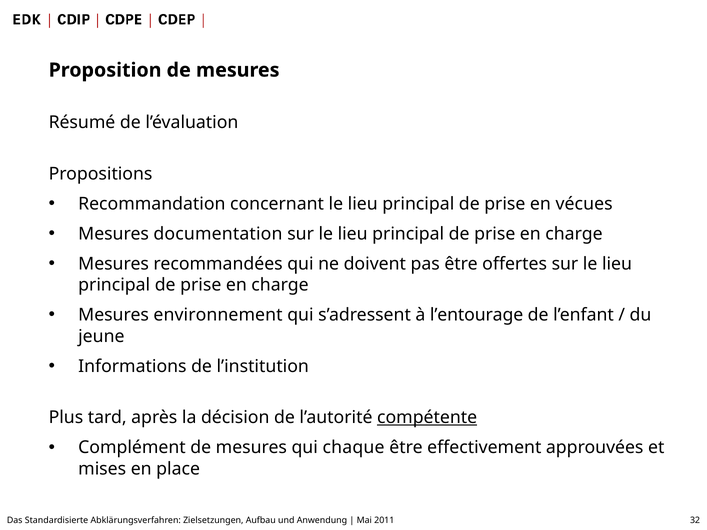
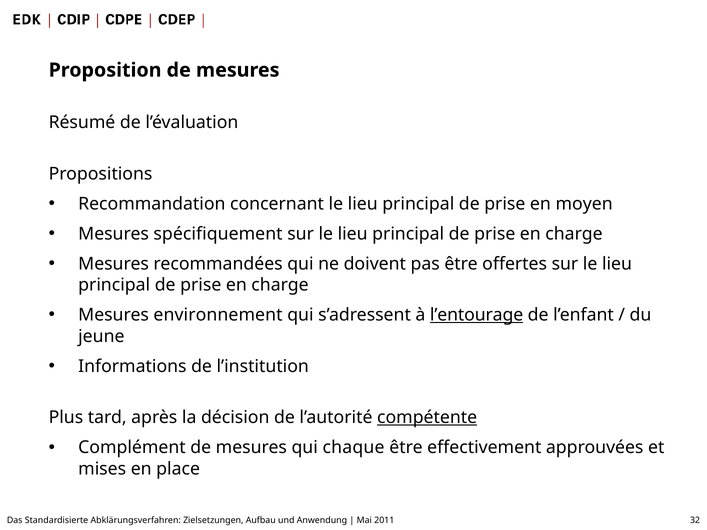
vécues: vécues -> moyen (584, 204)
documentation: documentation -> spécifiquement (218, 234)
l’entourage underline: none -> present (477, 315)
